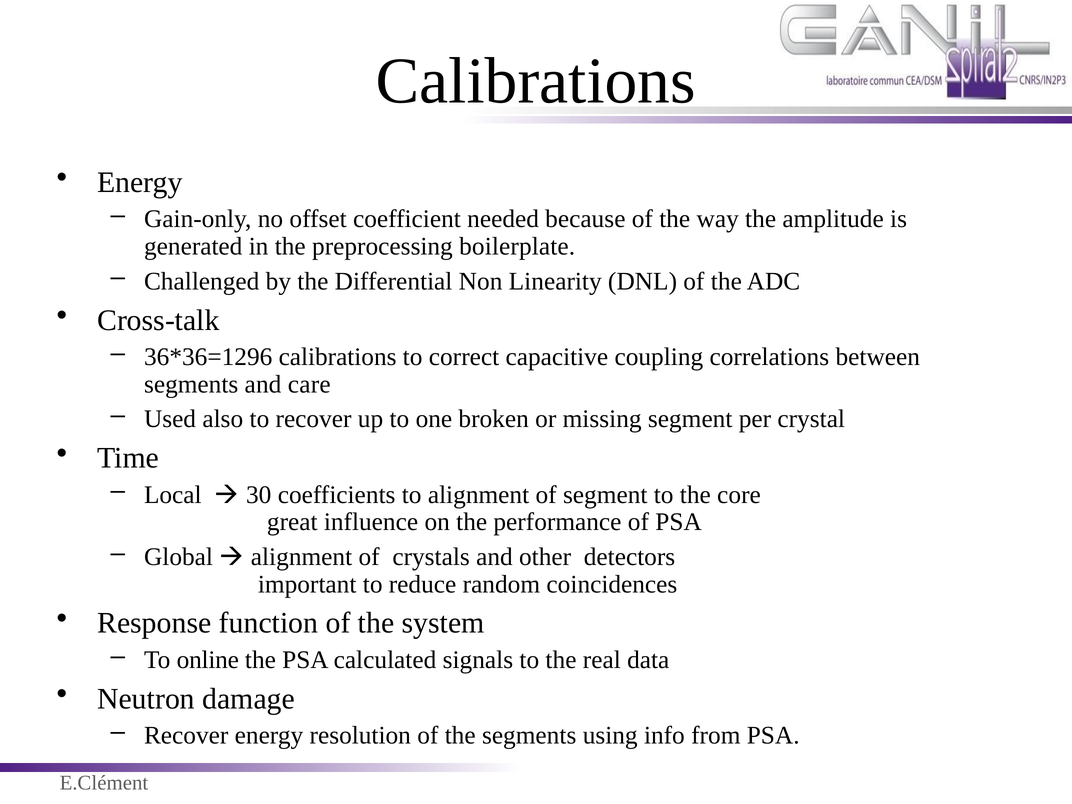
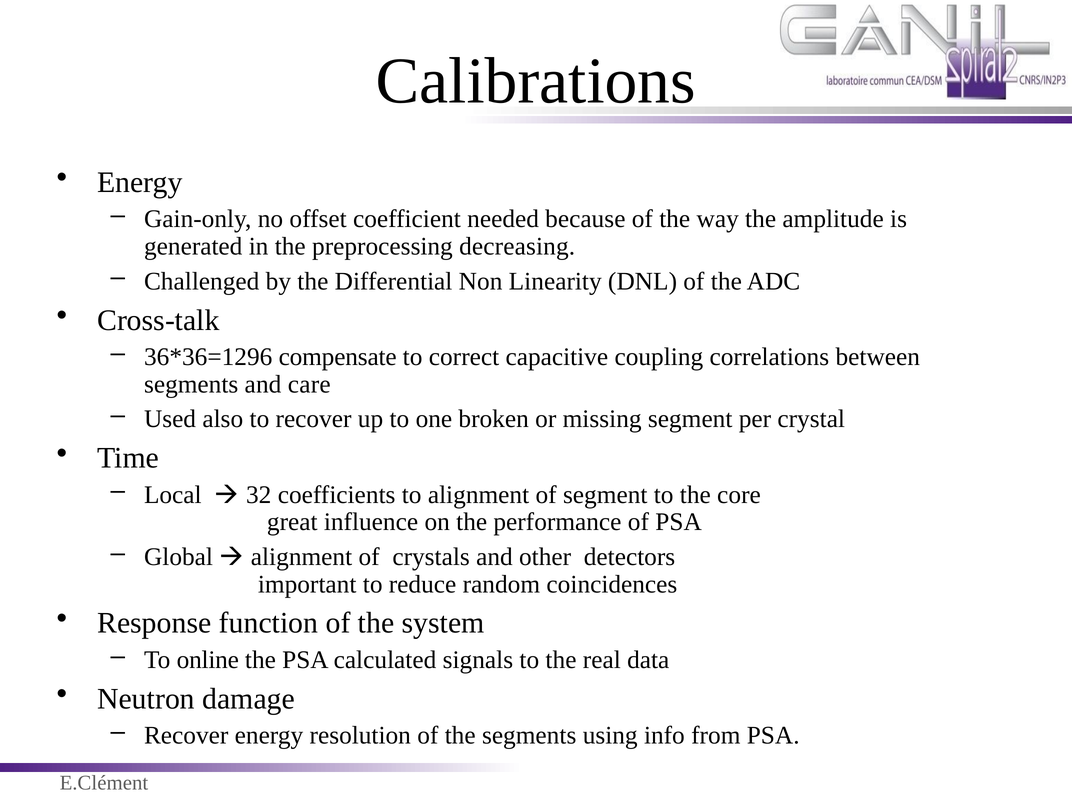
boilerplate: boilerplate -> decreasing (517, 246)
calibrations: calibrations -> compensate (338, 357)
30: 30 -> 32 (259, 495)
